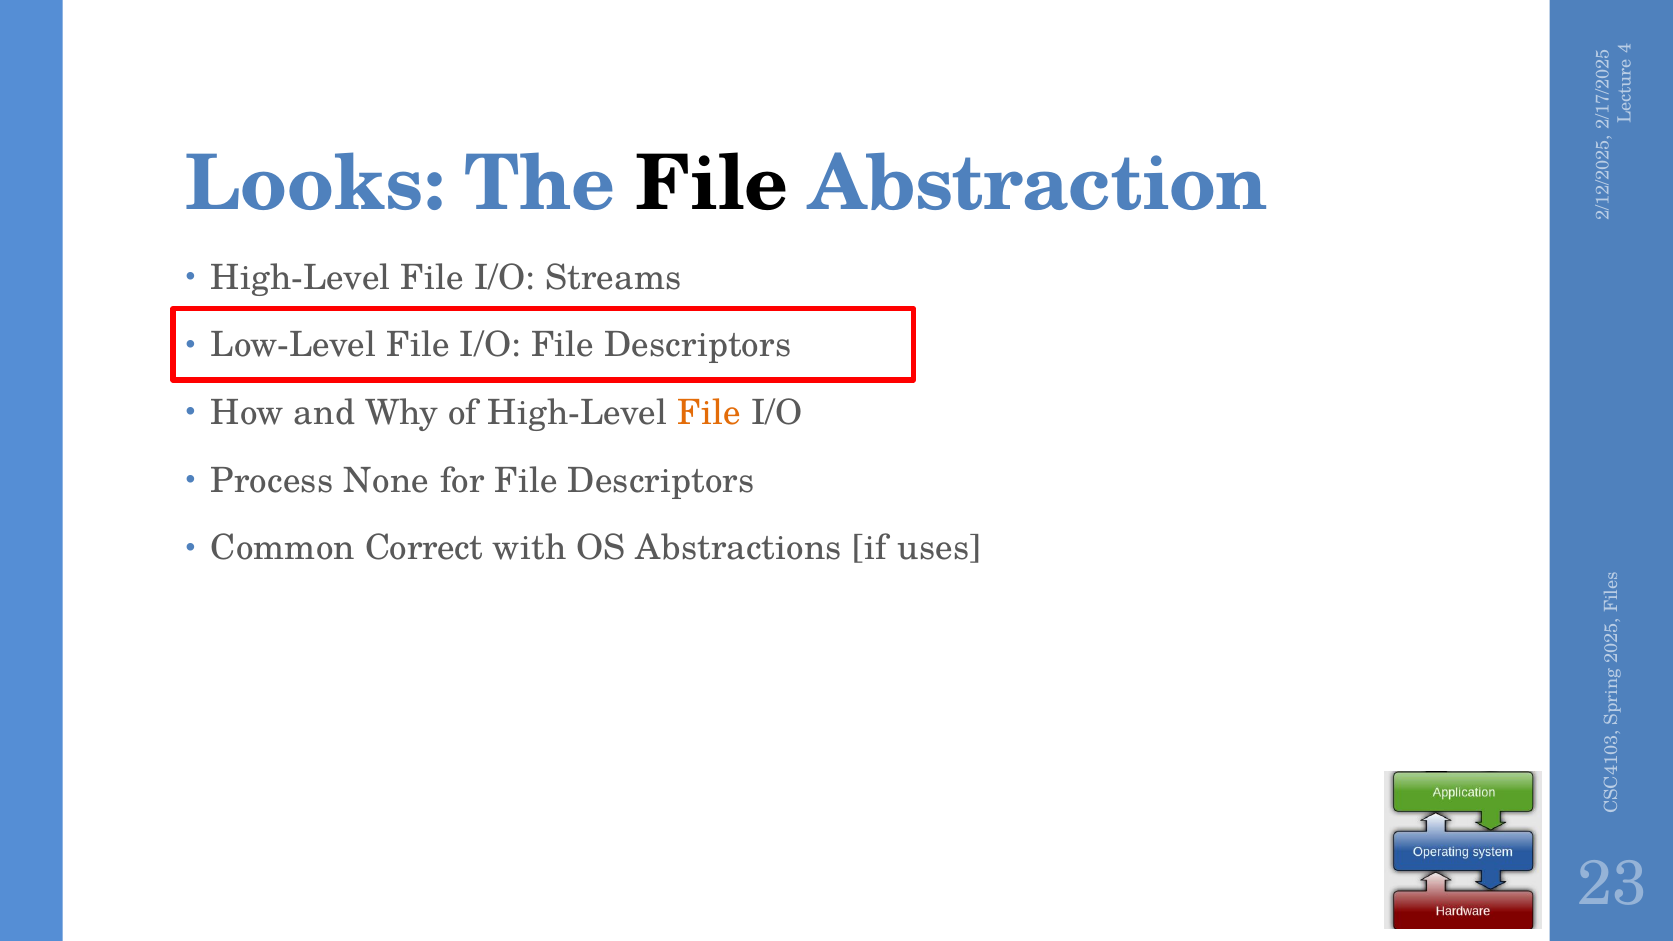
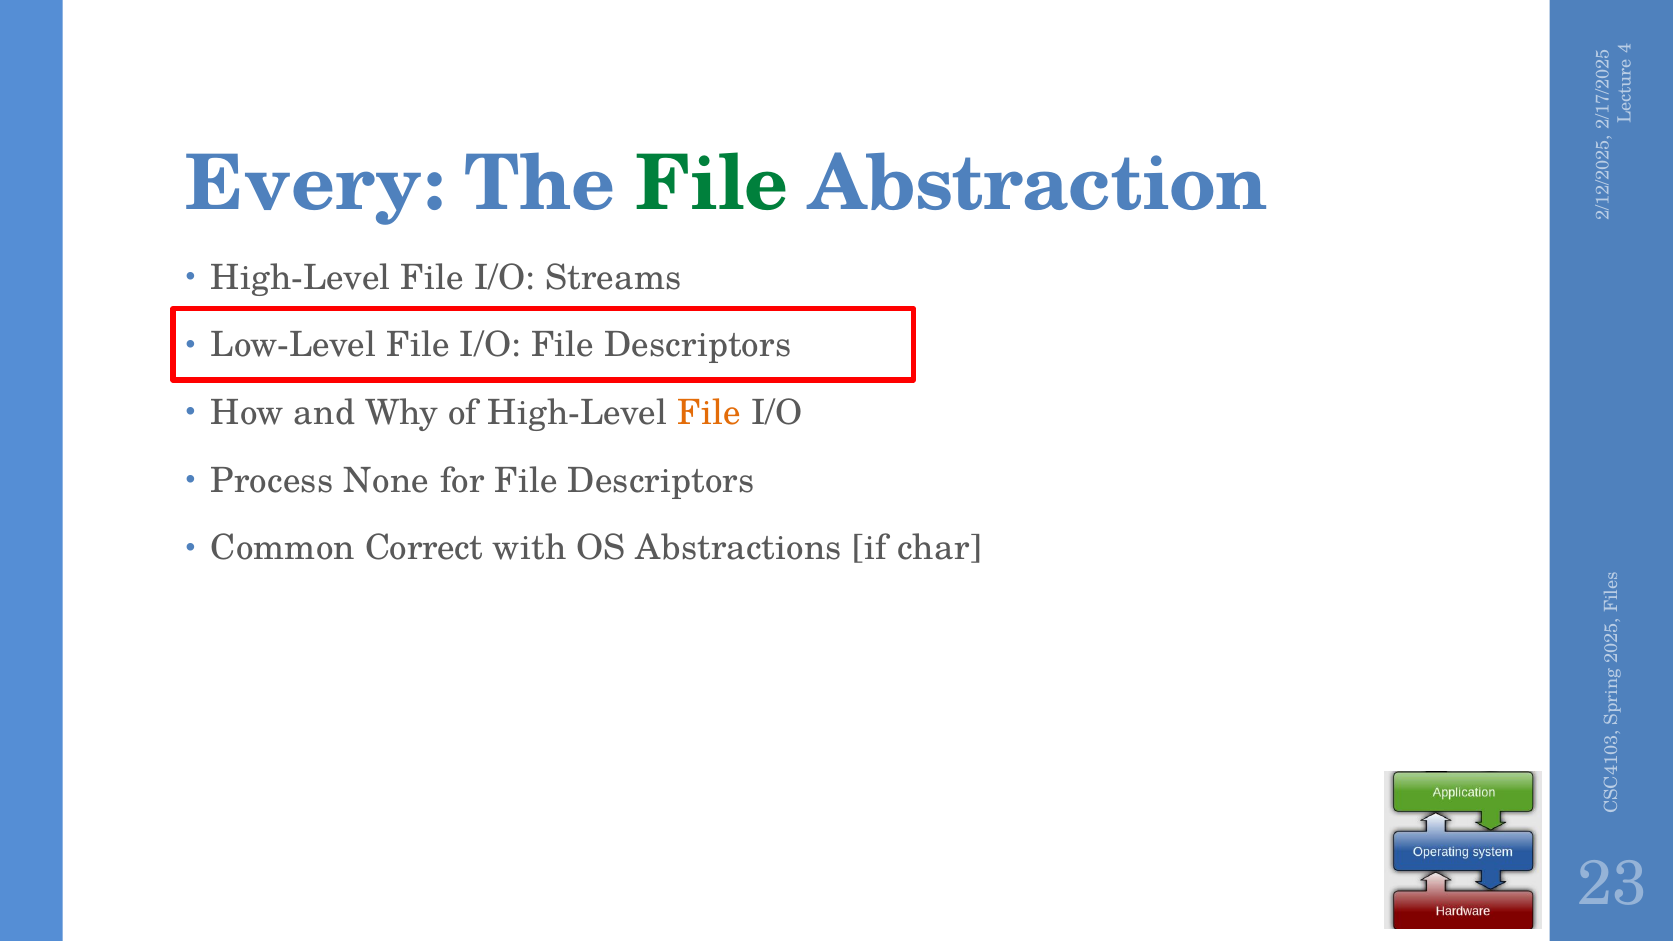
Looks: Looks -> Every (315, 184)
File colour: black -> green (712, 184)
uses: uses -> char (939, 548)
